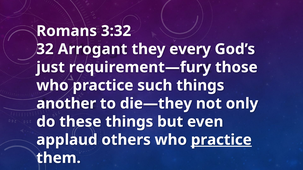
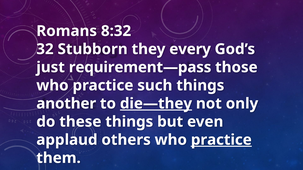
3:32: 3:32 -> 8:32 (116, 31)
Arrogant: Arrogant -> Stubborn (93, 49)
requirement—fury: requirement—fury -> requirement—pass (140, 67)
die—they underline: none -> present (156, 104)
